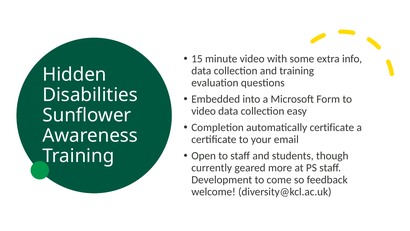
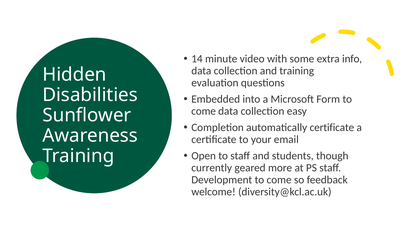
15: 15 -> 14 (197, 59)
video: video -> come (204, 111)
